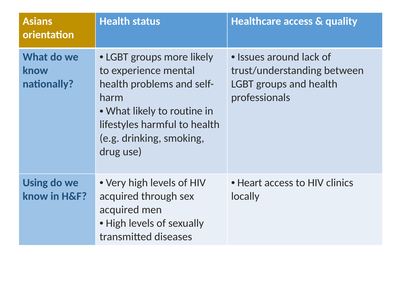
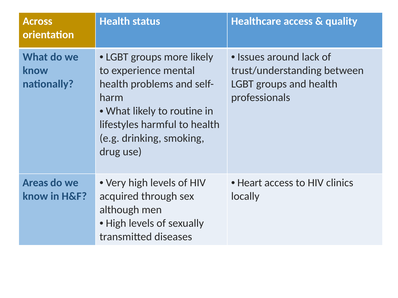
Asians: Asians -> Across (38, 21)
Using: Using -> Areas (35, 183)
acquired: acquired -> although (119, 210)
